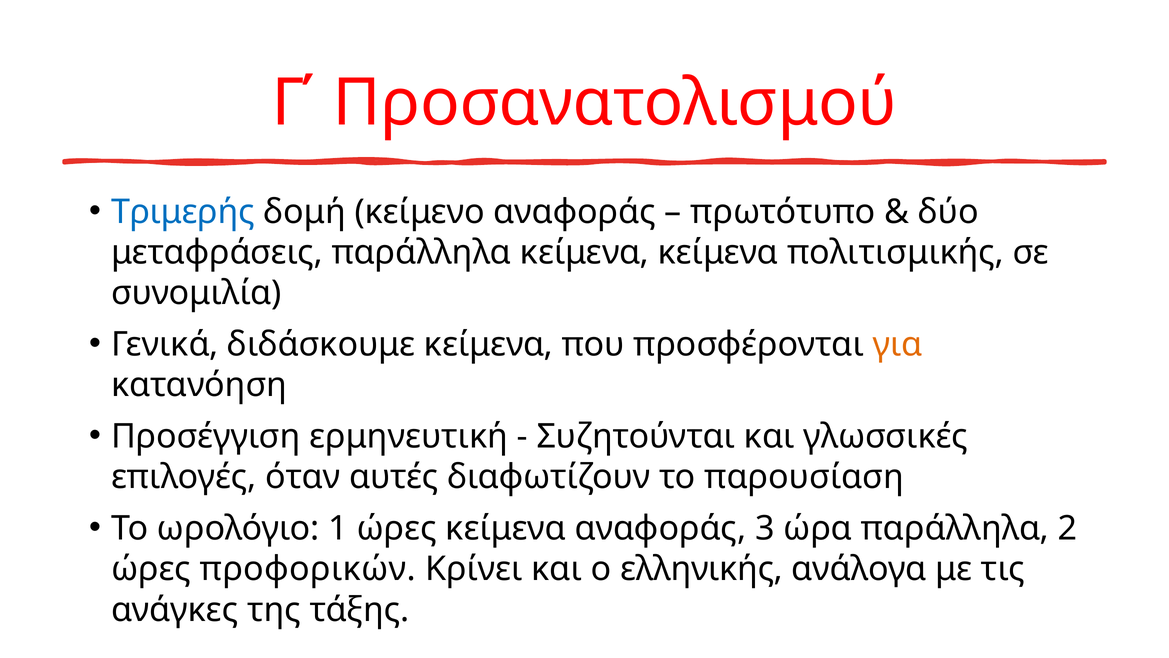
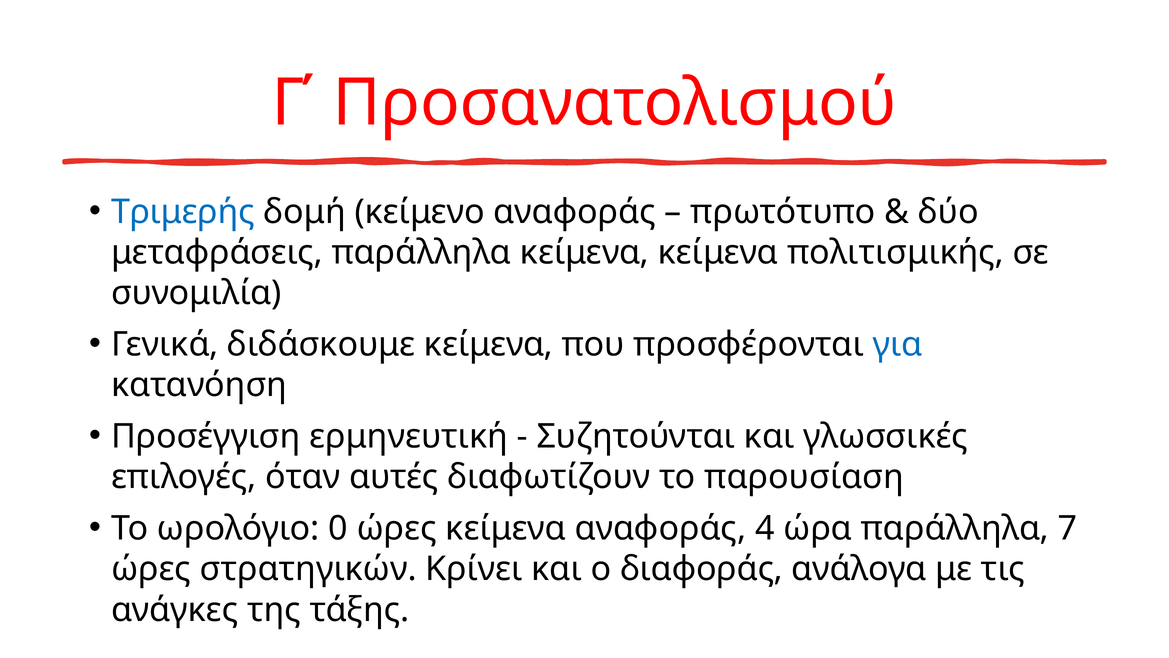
για colour: orange -> blue (898, 344)
1: 1 -> 0 (338, 528)
3: 3 -> 4 (765, 528)
2: 2 -> 7 (1067, 528)
προφορικών: προφορικών -> στρατηγικών (308, 569)
ελληνικής: ελληνικής -> διαφοράς (702, 569)
